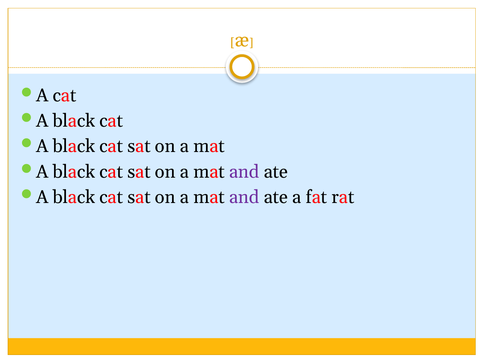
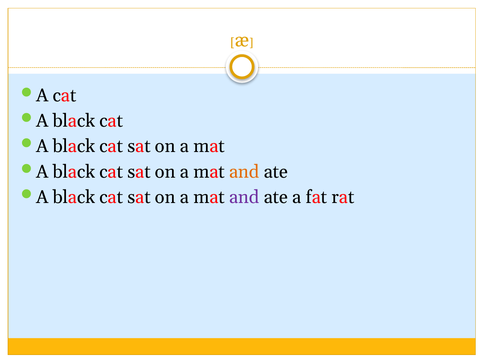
and colour: purple -> orange (244, 172)
